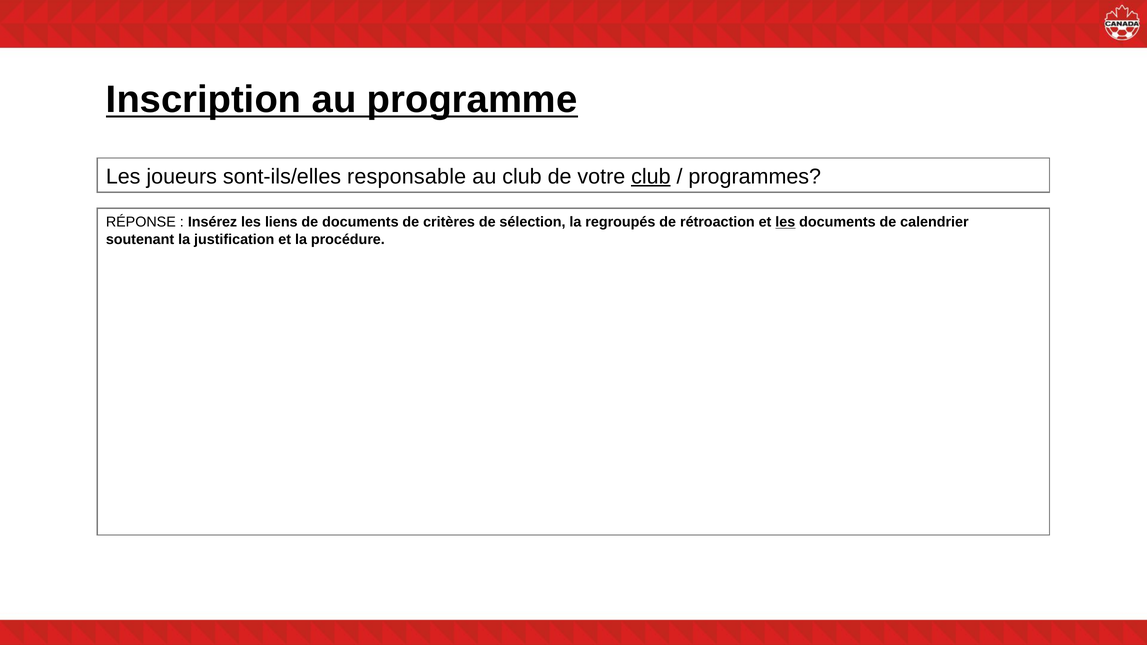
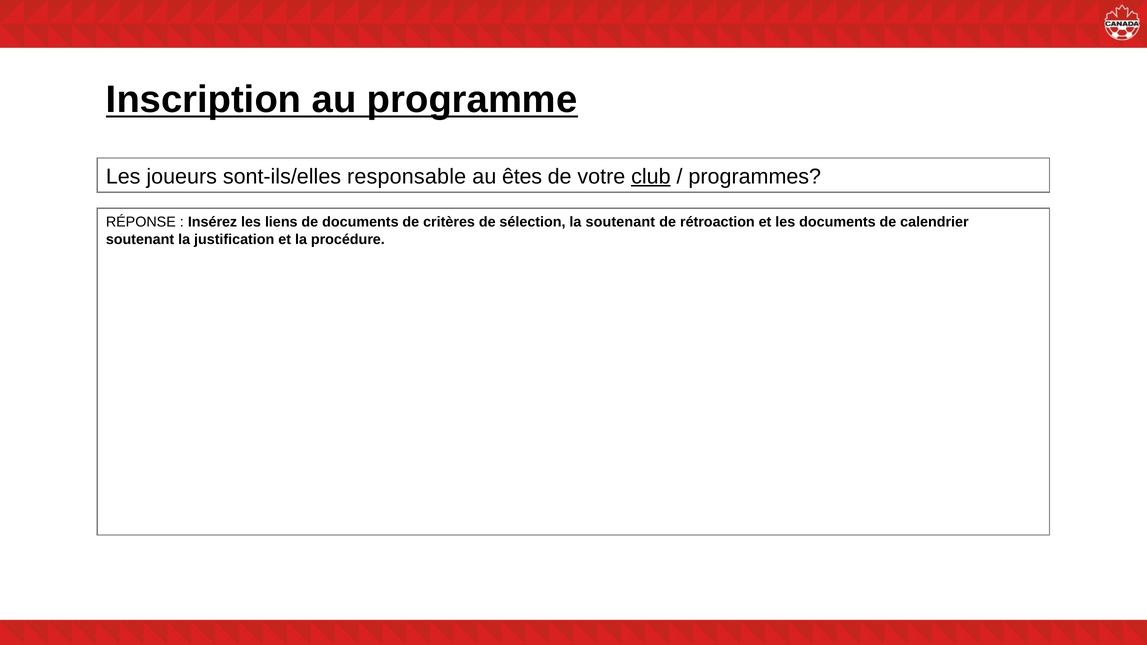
au club: club -> êtes (522, 177)
la regroupés: regroupés -> soutenant (620, 222)
les underline: present -> none (785, 222)
